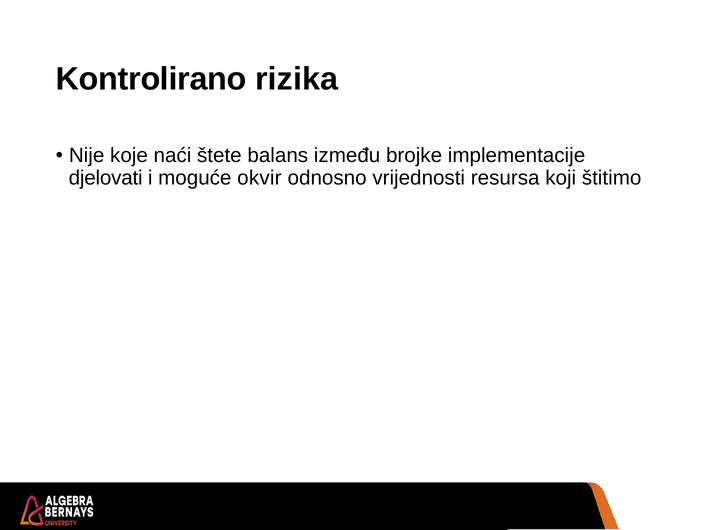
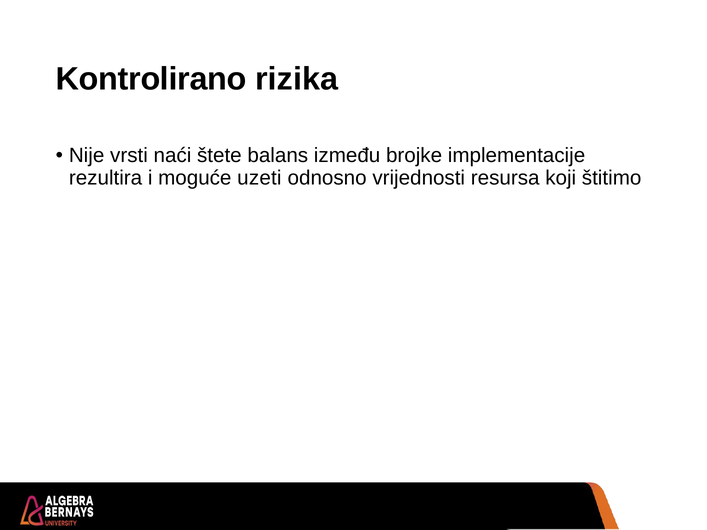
koje: koje -> vrsti (129, 156)
djelovati: djelovati -> rezultira (106, 178)
okvir: okvir -> uzeti (259, 178)
